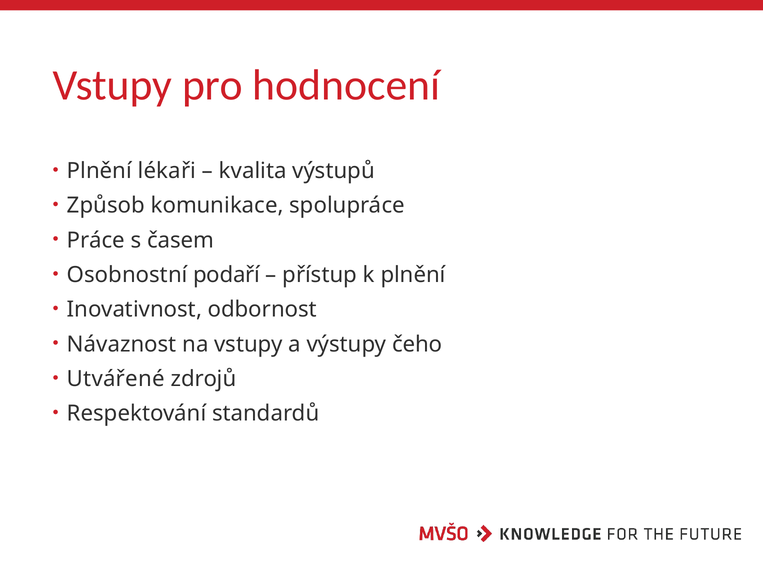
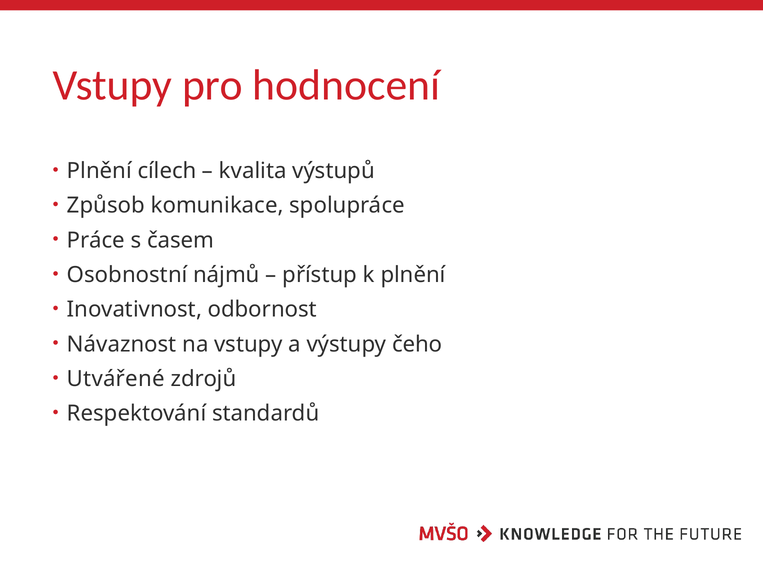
lékaři: lékaři -> cílech (167, 171)
podaří: podaří -> nájmů (226, 275)
